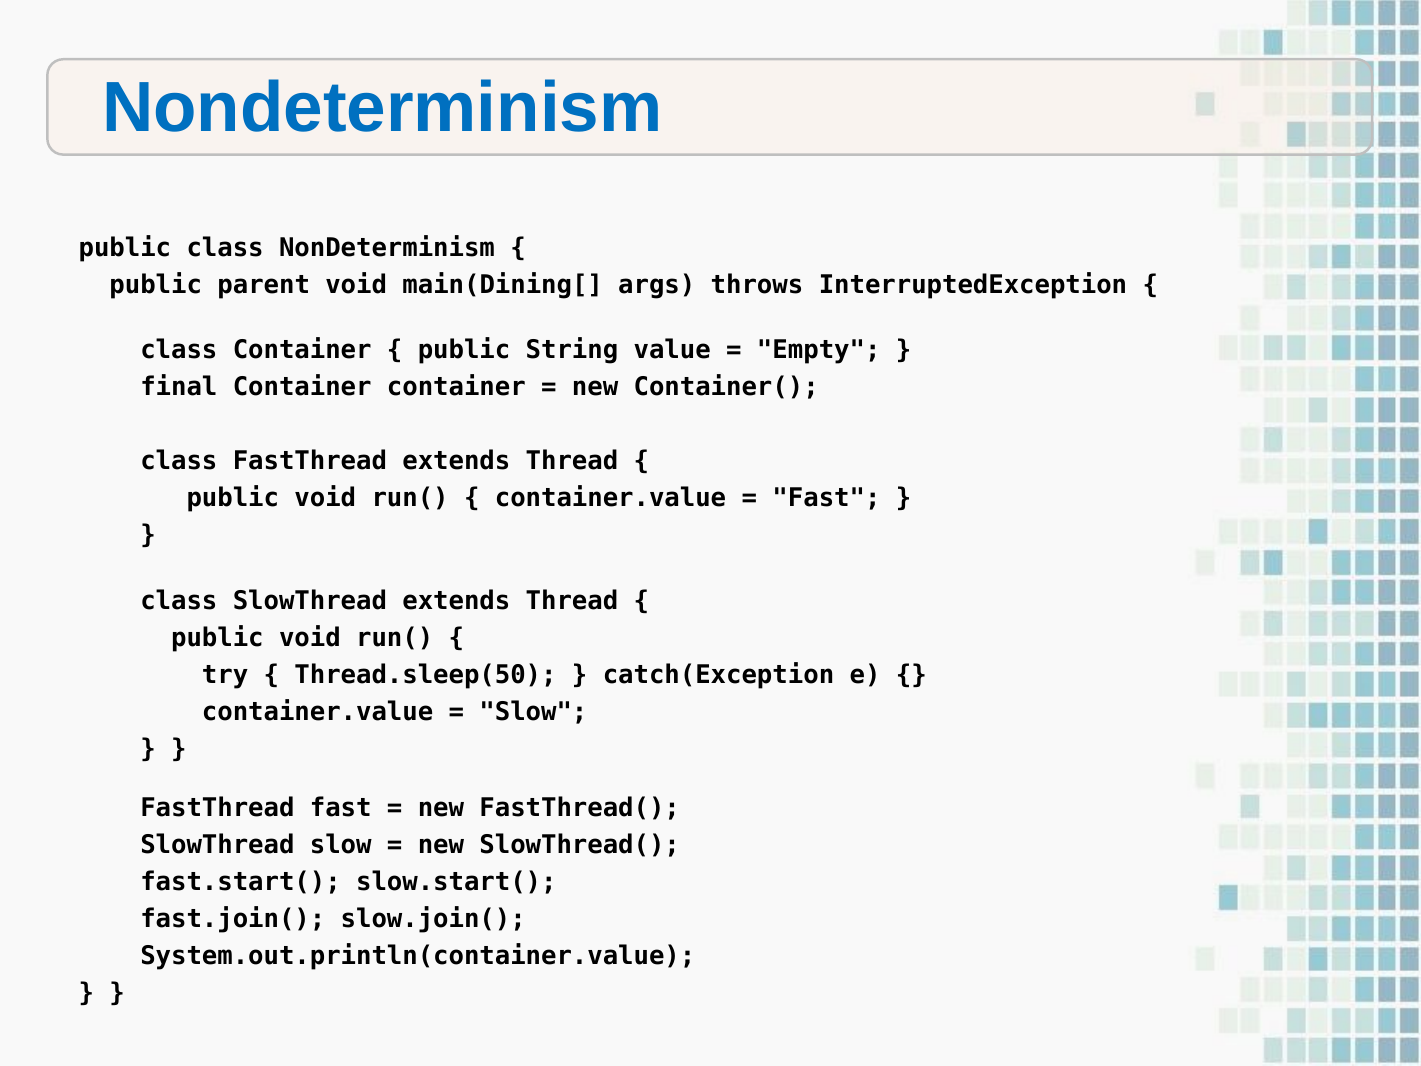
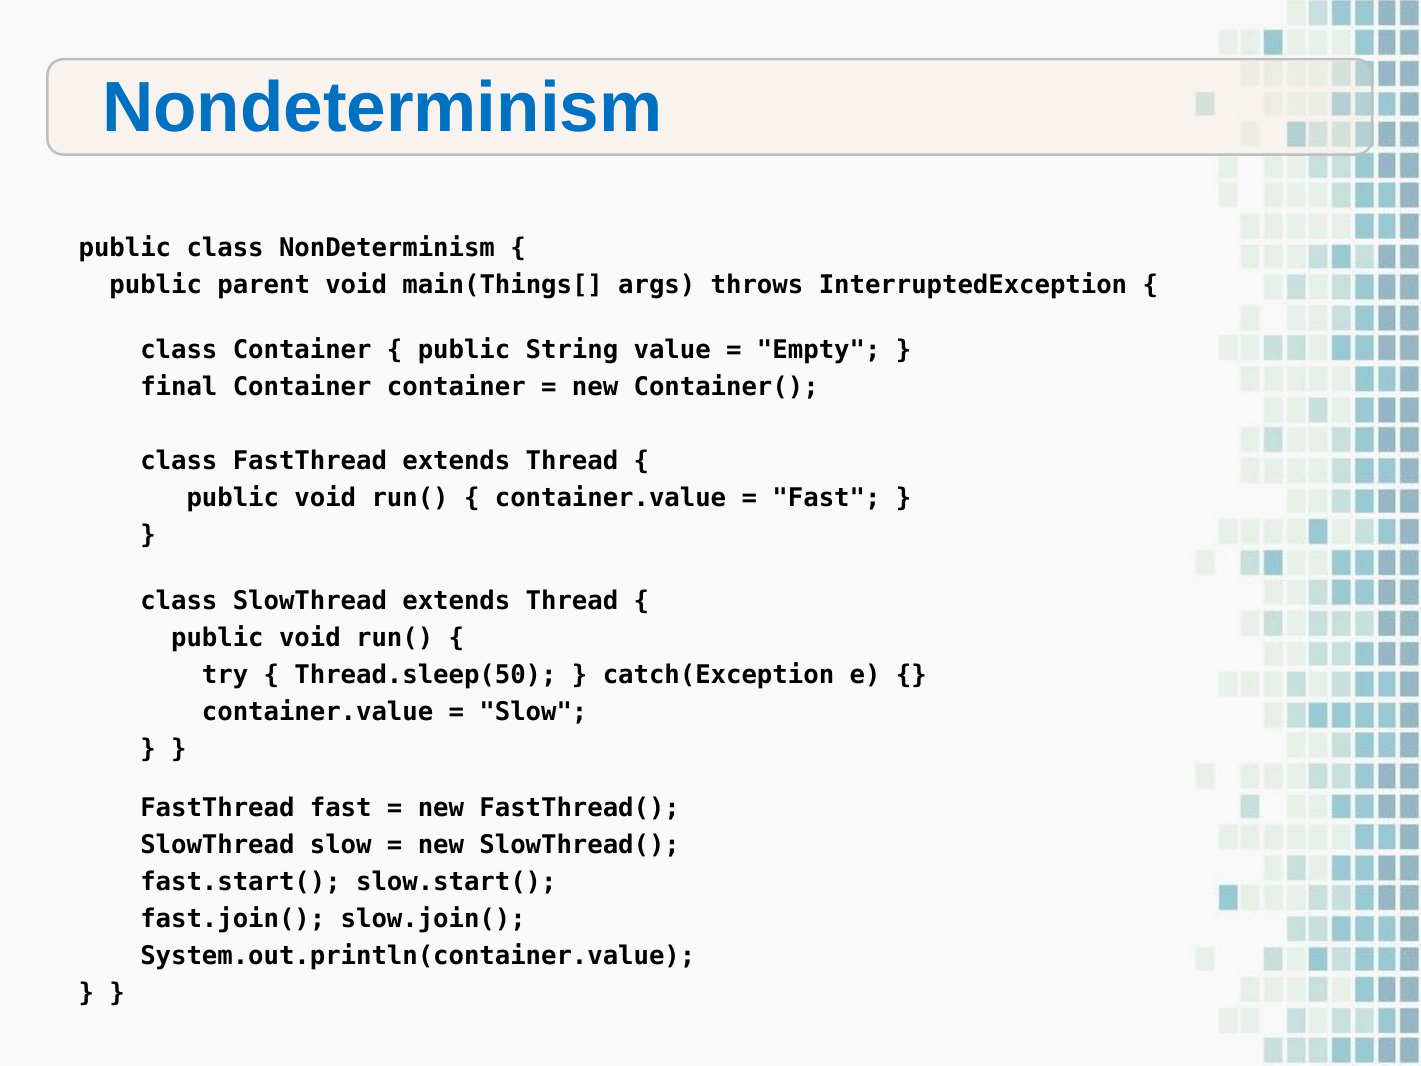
main(Dining[: main(Dining[ -> main(Things[ (503, 285)
